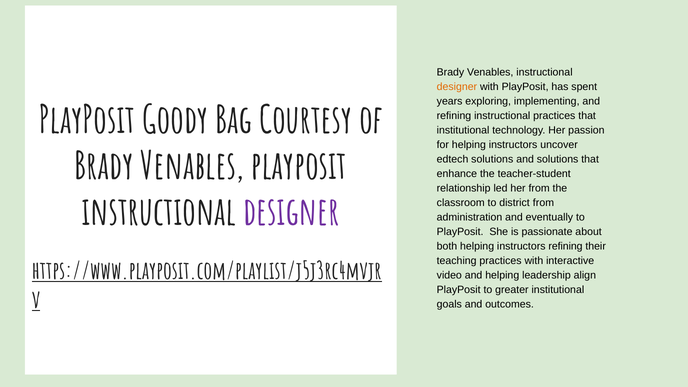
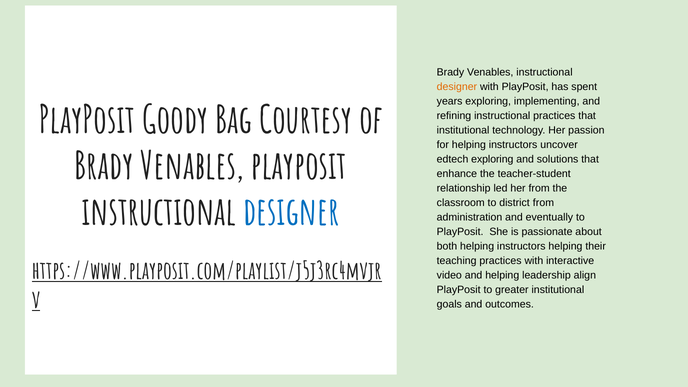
edtech solutions: solutions -> exploring (492, 159)
designer colour: purple -> blue (291, 213)
instructors refining: refining -> helping (565, 246)
